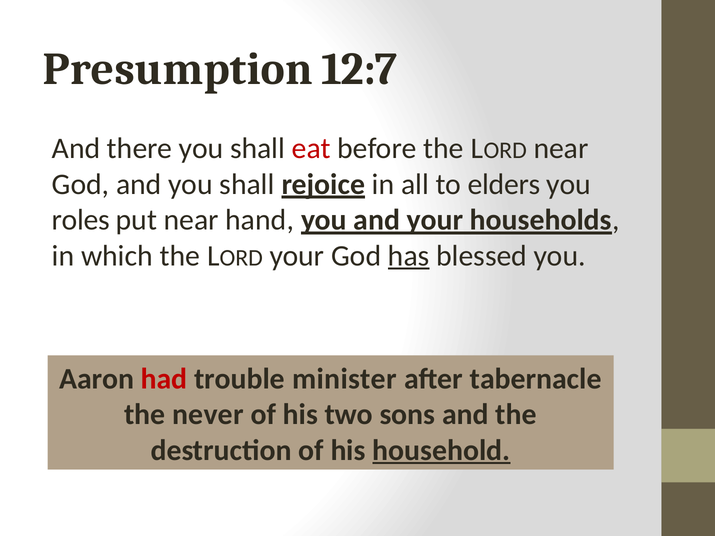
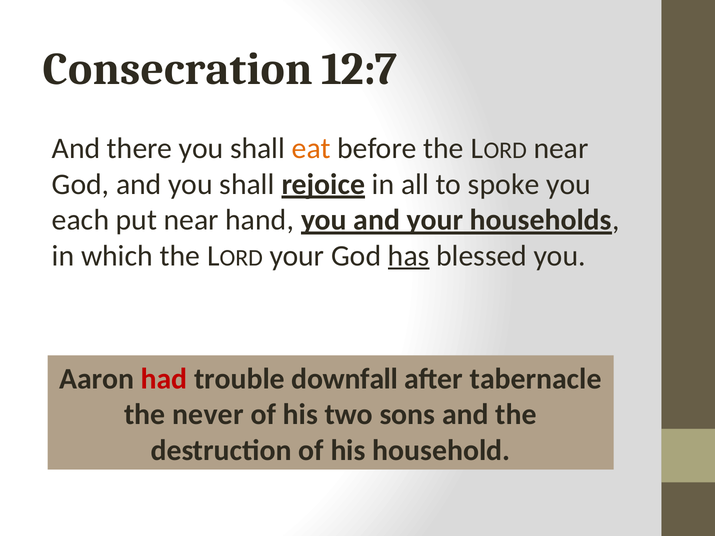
Presumption: Presumption -> Consecration (178, 69)
eat colour: red -> orange (311, 149)
elders: elders -> spoke (504, 184)
roles: roles -> each (80, 220)
minister: minister -> downfall (345, 379)
household underline: present -> none (441, 450)
